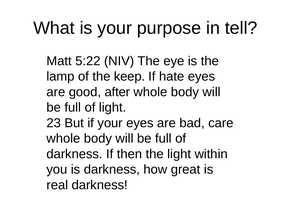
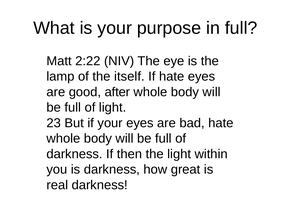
in tell: tell -> full (241, 28)
5:22: 5:22 -> 2:22 (88, 61)
keep: keep -> itself (129, 77)
bad care: care -> hate (221, 123)
